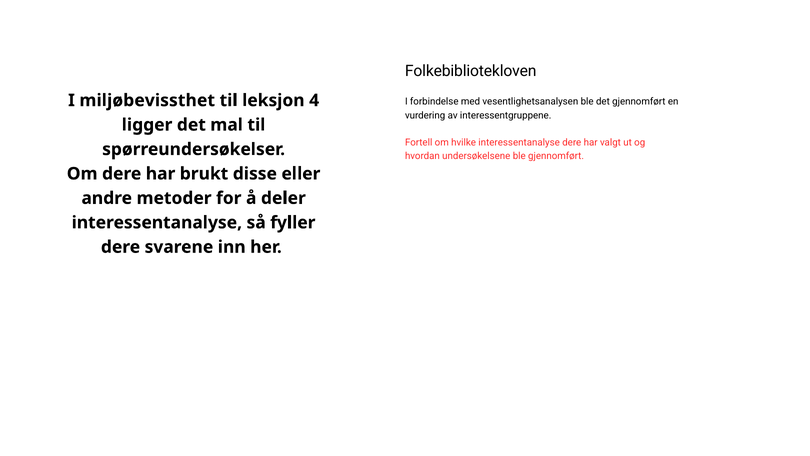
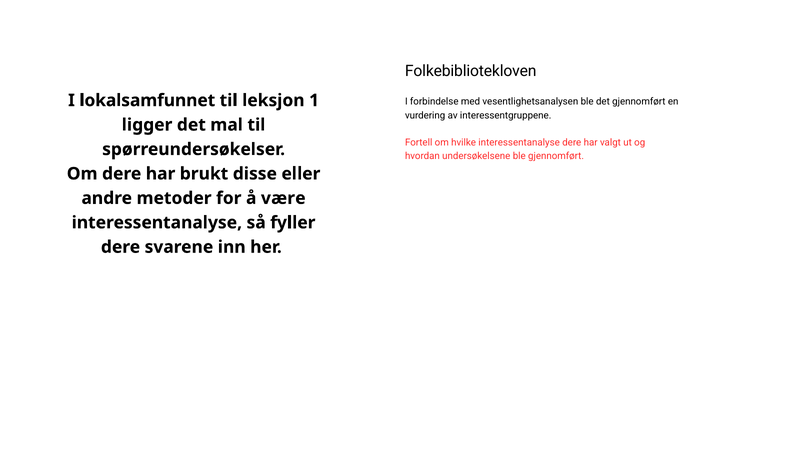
miljøbevissthet: miljøbevissthet -> lokalsamfunnet (147, 100)
4: 4 -> 1 (314, 100)
deler: deler -> være (283, 198)
